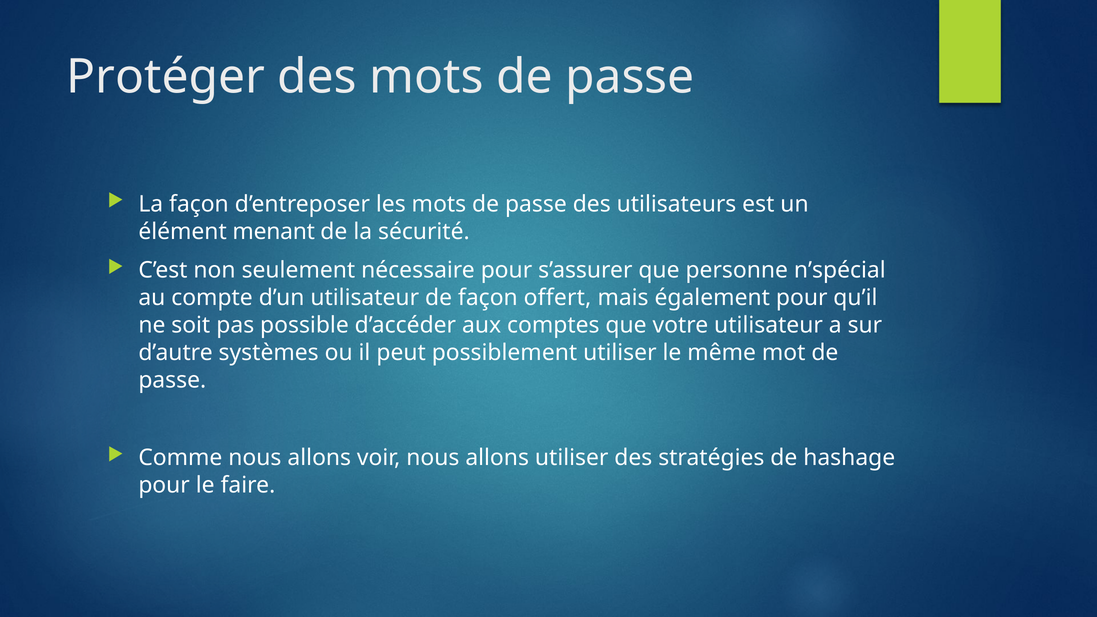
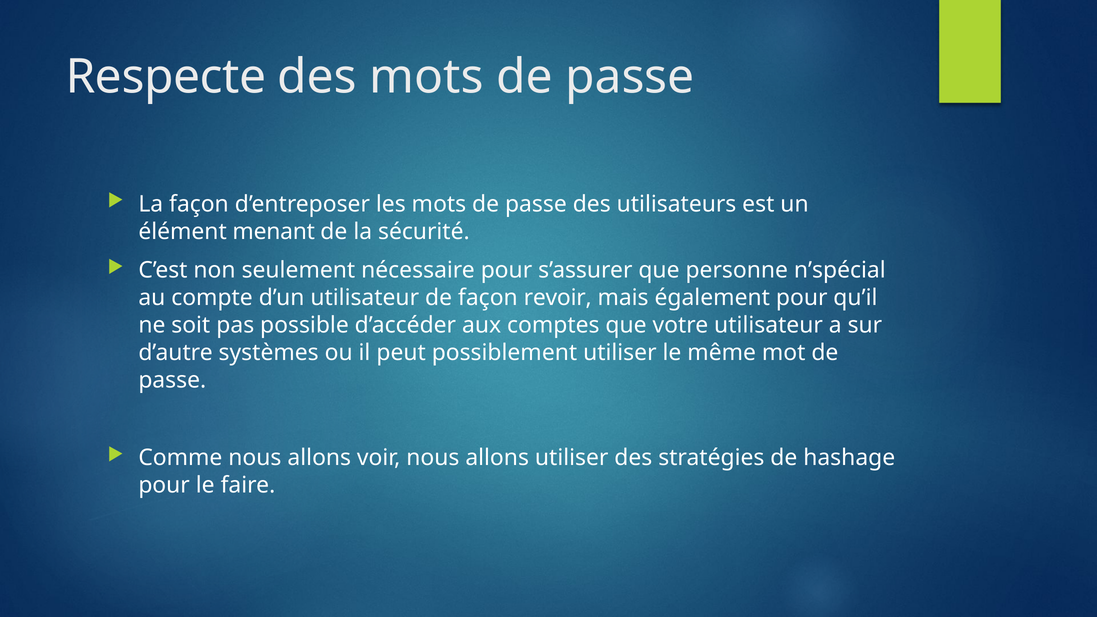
Protéger: Protéger -> Respecte (166, 77)
offert: offert -> revoir (558, 298)
